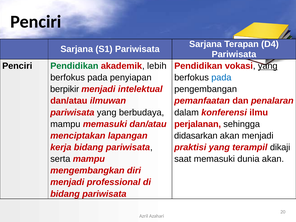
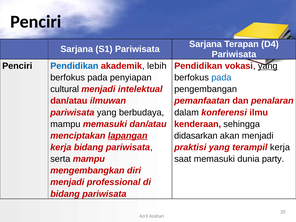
Pendidikan colour: green -> blue (74, 66)
berpikir: berpikir -> cultural (65, 89)
perjalanan: perjalanan -> kenderaan (198, 124)
lapangan underline: none -> present (128, 136)
terampil dikaji: dikaji -> kerja (280, 147)
dunia akan: akan -> party (273, 159)
